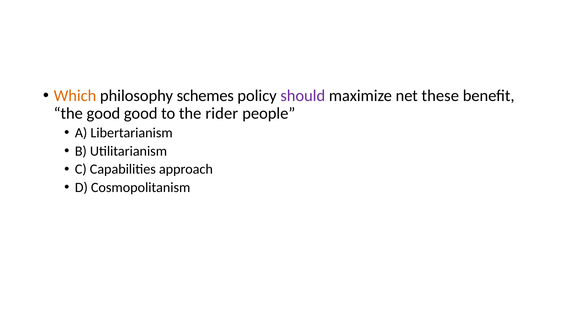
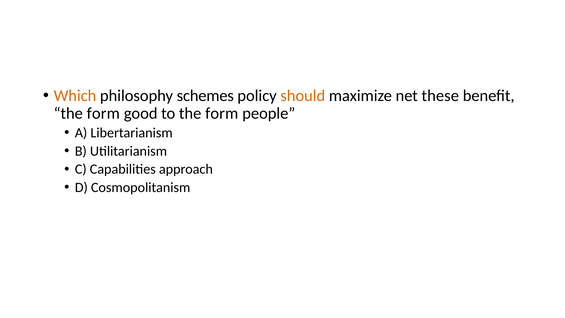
should colour: purple -> orange (303, 96)
good: good -> form (103, 113)
to the rider: rider -> form (222, 113)
